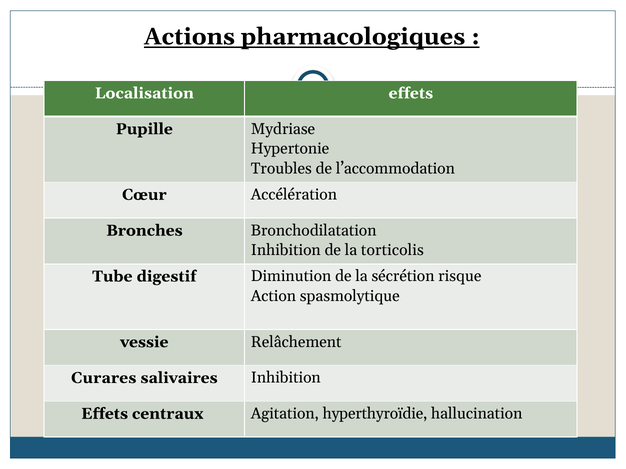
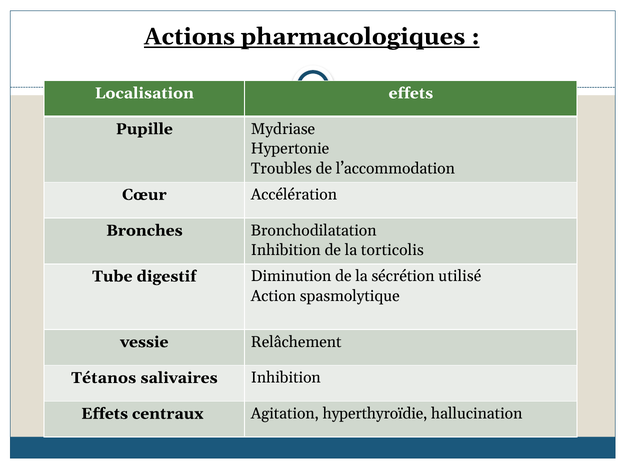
risque: risque -> utilisé (460, 277)
Curares: Curares -> Tétanos (104, 378)
